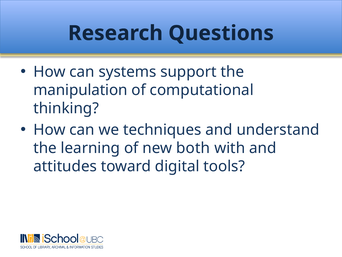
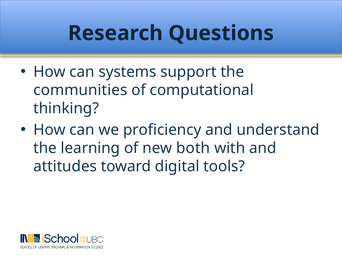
manipulation: manipulation -> communities (80, 90)
techniques: techniques -> proficiency (162, 130)
